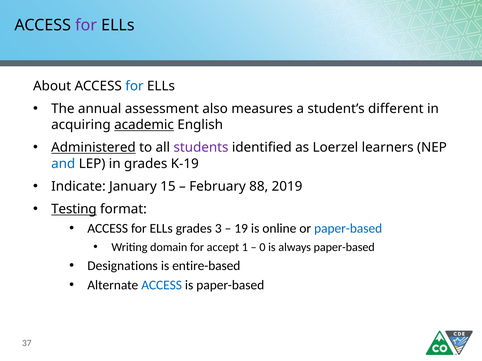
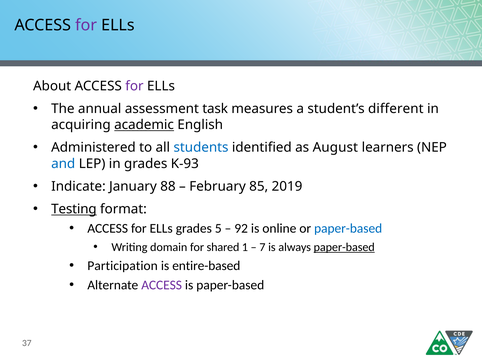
for colour: blue -> purple (134, 86)
also: also -> task (215, 109)
Administered underline: present -> none (93, 148)
students colour: purple -> blue (201, 148)
Loerzel: Loerzel -> August (335, 148)
K-19: K-19 -> K-93 (185, 164)
15: 15 -> 88 (168, 187)
88: 88 -> 85 (259, 187)
3: 3 -> 5 (218, 229)
19: 19 -> 92 (241, 229)
accept: accept -> shared (223, 247)
0: 0 -> 7 (262, 247)
paper-based underline: none -> present (344, 247)
Designations: Designations -> Participation (123, 266)
ACCESS colour: blue -> purple (162, 286)
